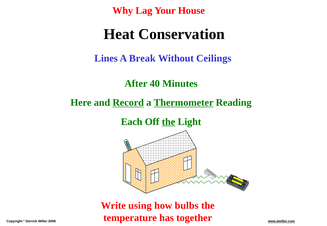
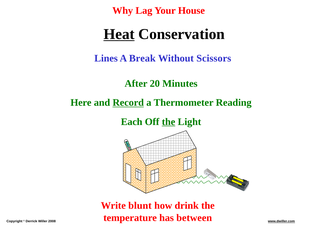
Heat underline: none -> present (119, 34)
Ceilings: Ceilings -> Scissors (214, 59)
40: 40 -> 20 (155, 84)
Thermometer underline: present -> none (184, 103)
using: using -> blunt (140, 206)
bulbs: bulbs -> drink (187, 206)
together: together -> between (194, 218)
